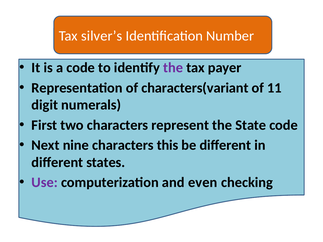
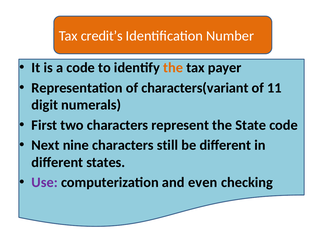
silver’s: silver’s -> credit’s (102, 36)
the colour: purple -> orange (173, 68)
this: this -> still (167, 145)
